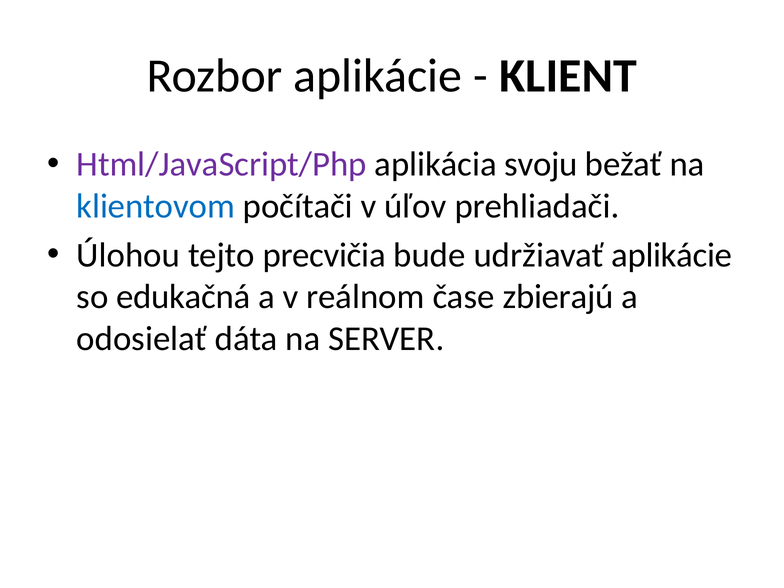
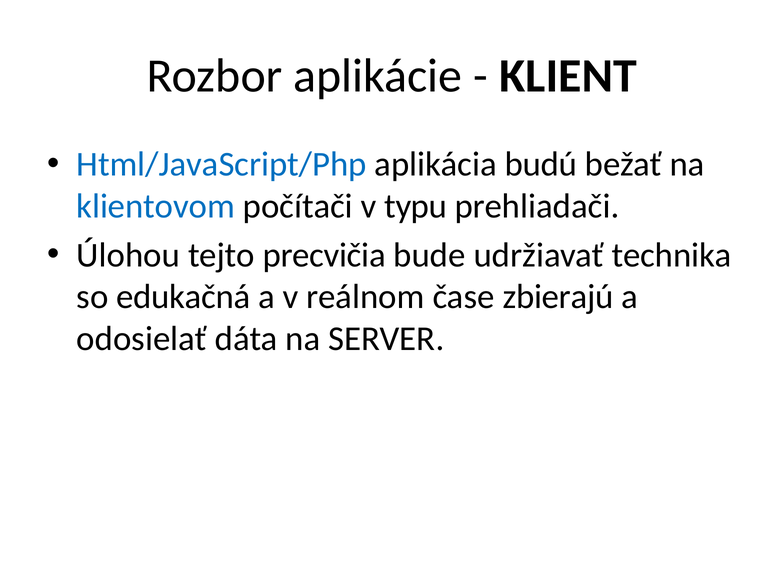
Html/JavaScript/Php colour: purple -> blue (222, 164)
svoju: svoju -> budú (541, 164)
úľov: úľov -> typu (416, 206)
udržiavať aplikácie: aplikácie -> technika (672, 255)
